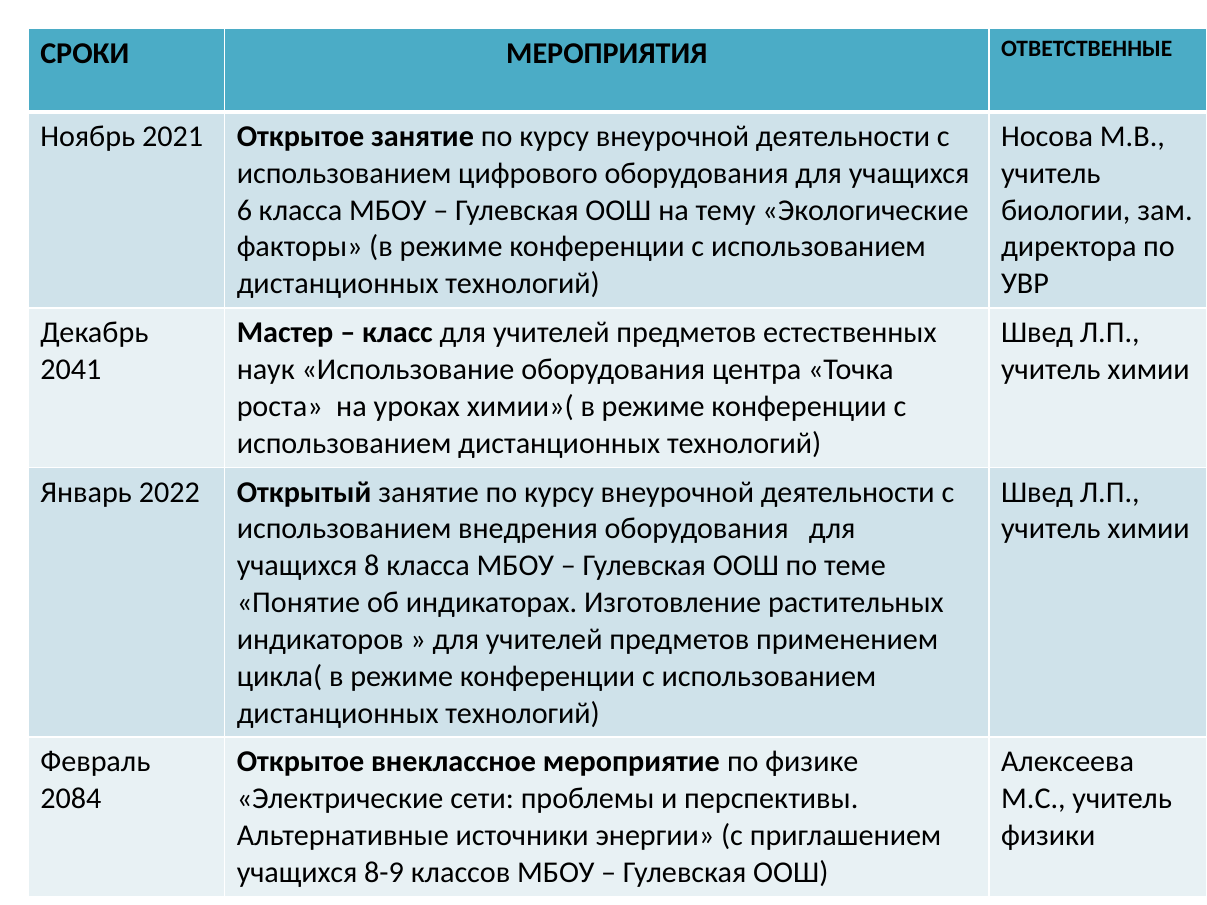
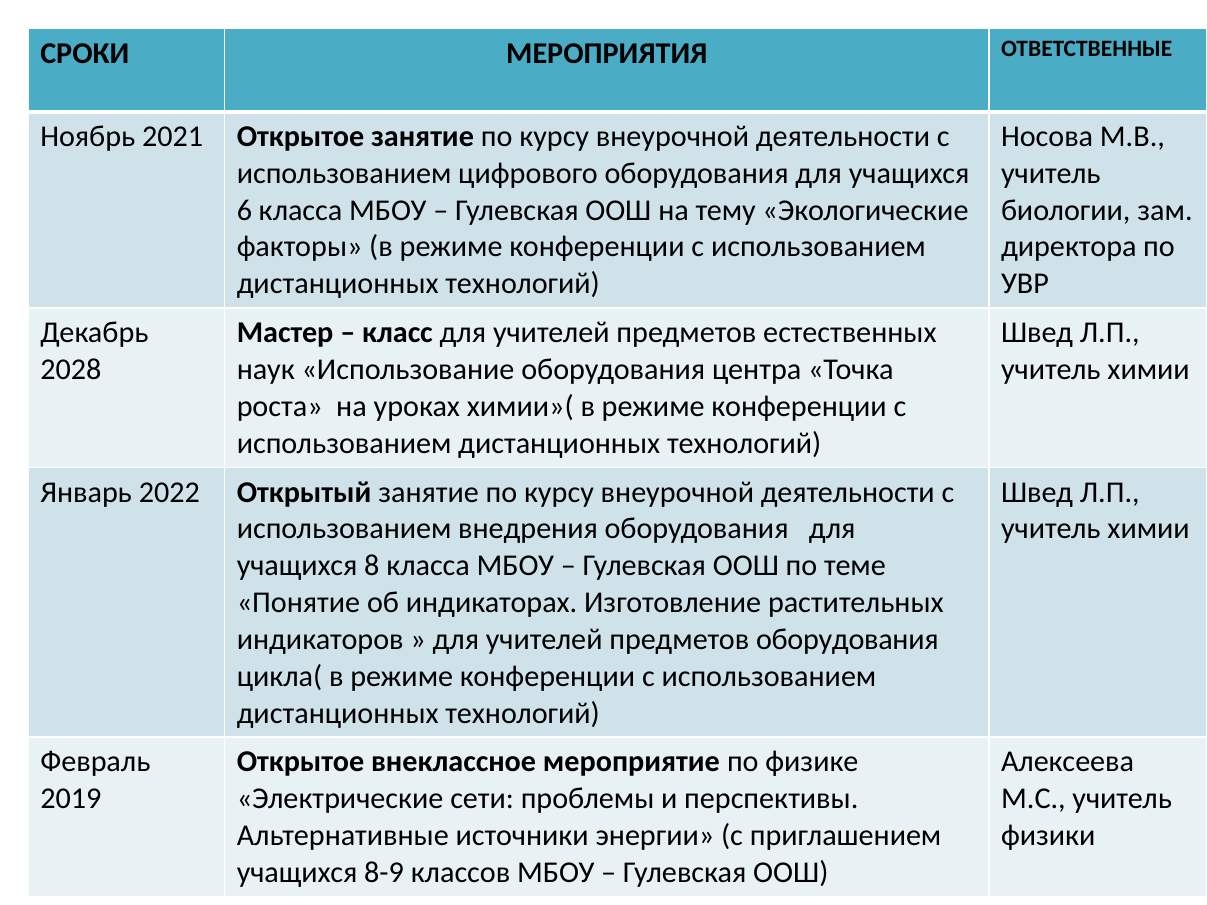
2041: 2041 -> 2028 (71, 370)
предметов применением: применением -> оборудования (847, 640)
2084: 2084 -> 2019 (71, 799)
